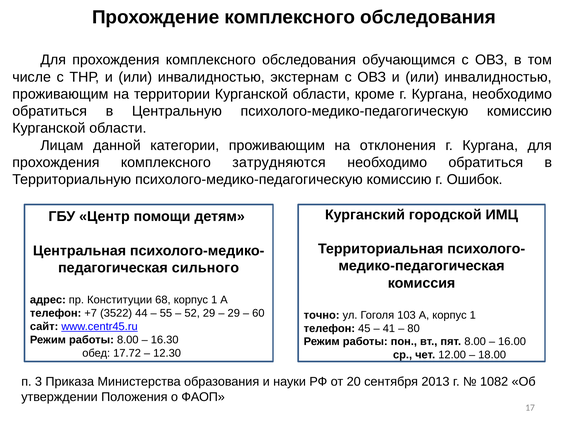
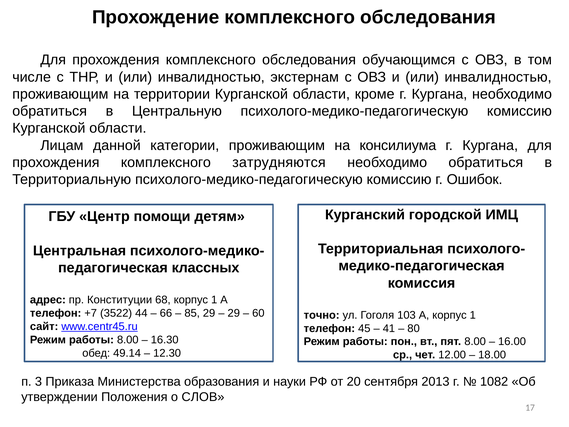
отклонения: отклонения -> консилиума (398, 145)
сильного: сильного -> классных (206, 268)
55: 55 -> 66 (166, 313)
52: 52 -> 85 (192, 313)
17.72: 17.72 -> 49.14 (127, 353)
ФАОП: ФАОП -> СЛОВ (203, 397)
